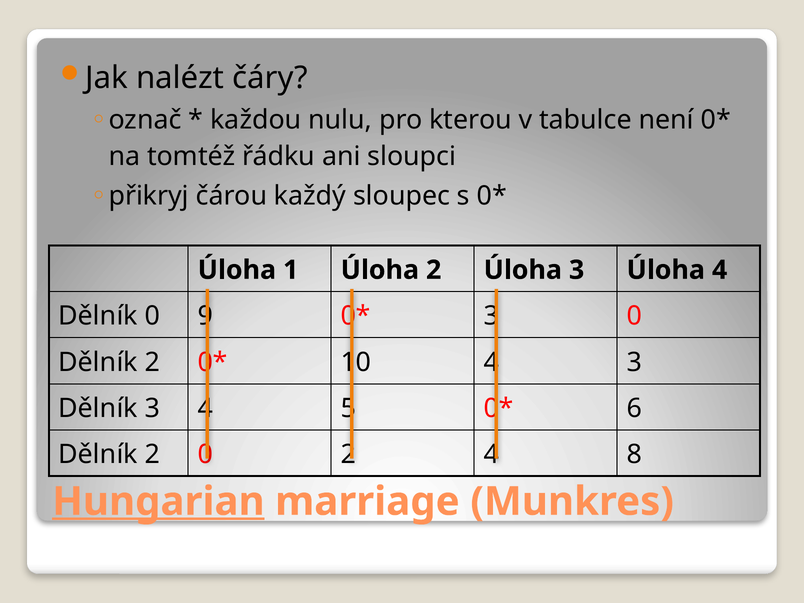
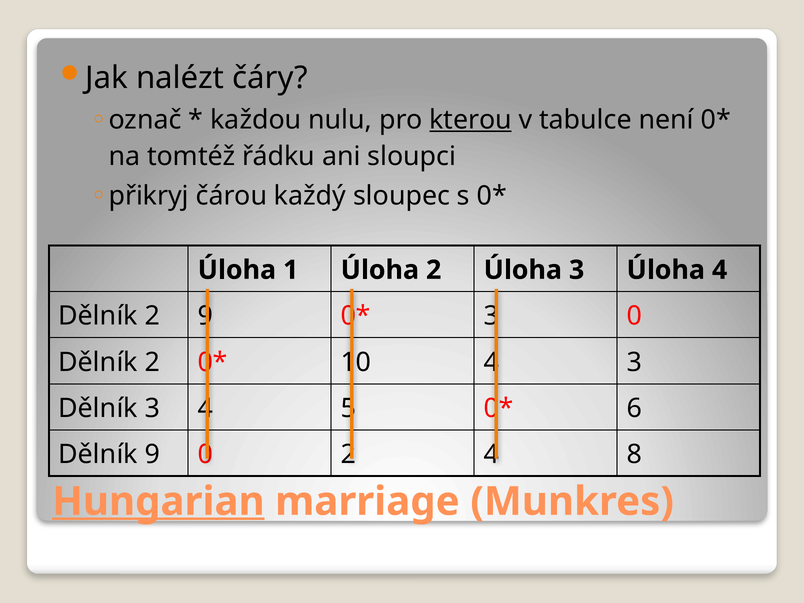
kterou underline: none -> present (470, 120)
0: 0 -> 2 (152, 316)
2: 2 -> 9 (152, 454)
